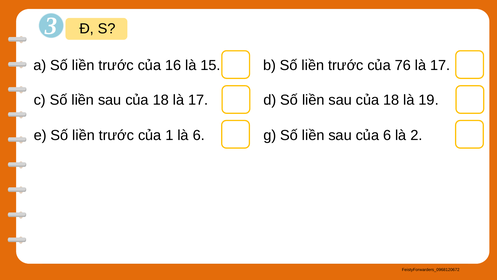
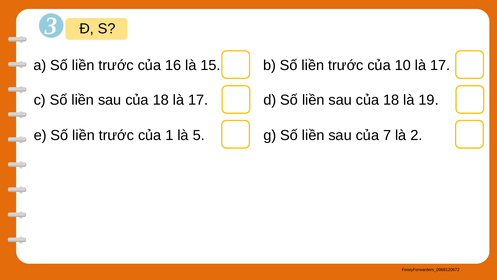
76: 76 -> 10 (403, 65)
là 6: 6 -> 5 (199, 135)
của 6: 6 -> 7 (387, 135)
